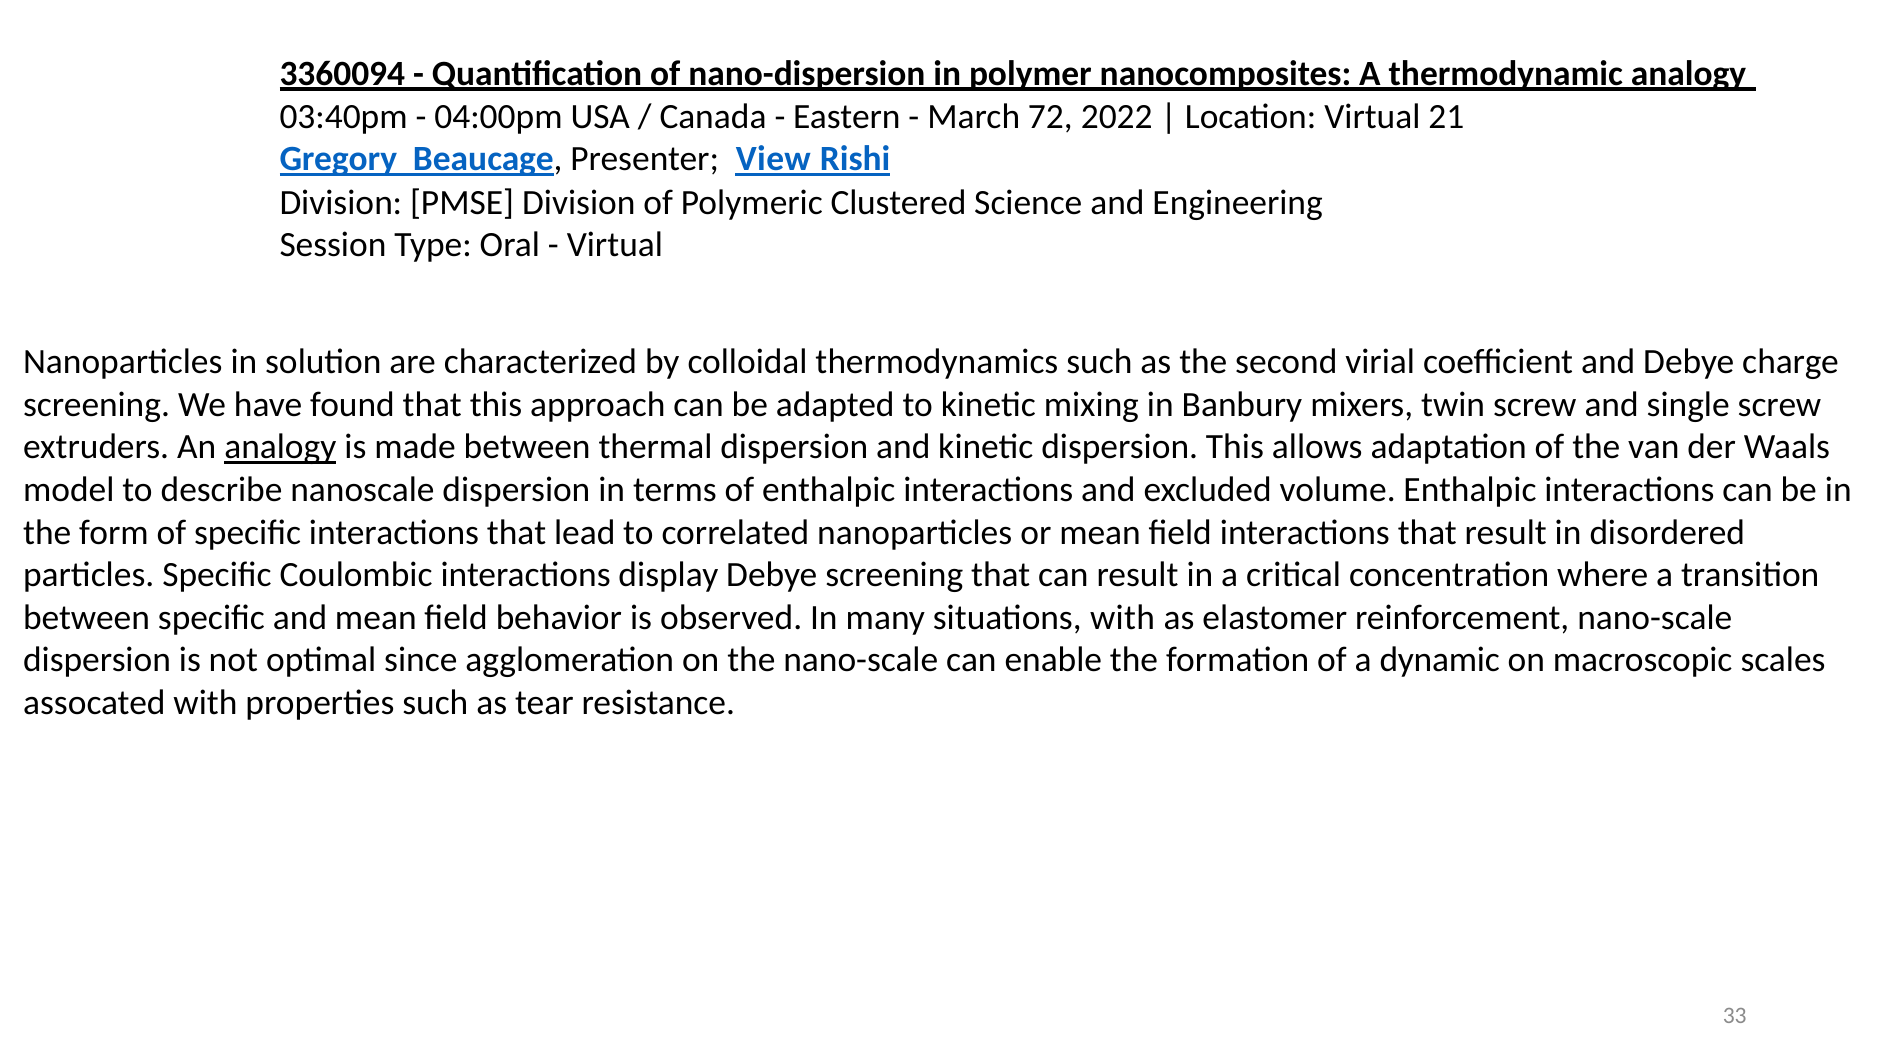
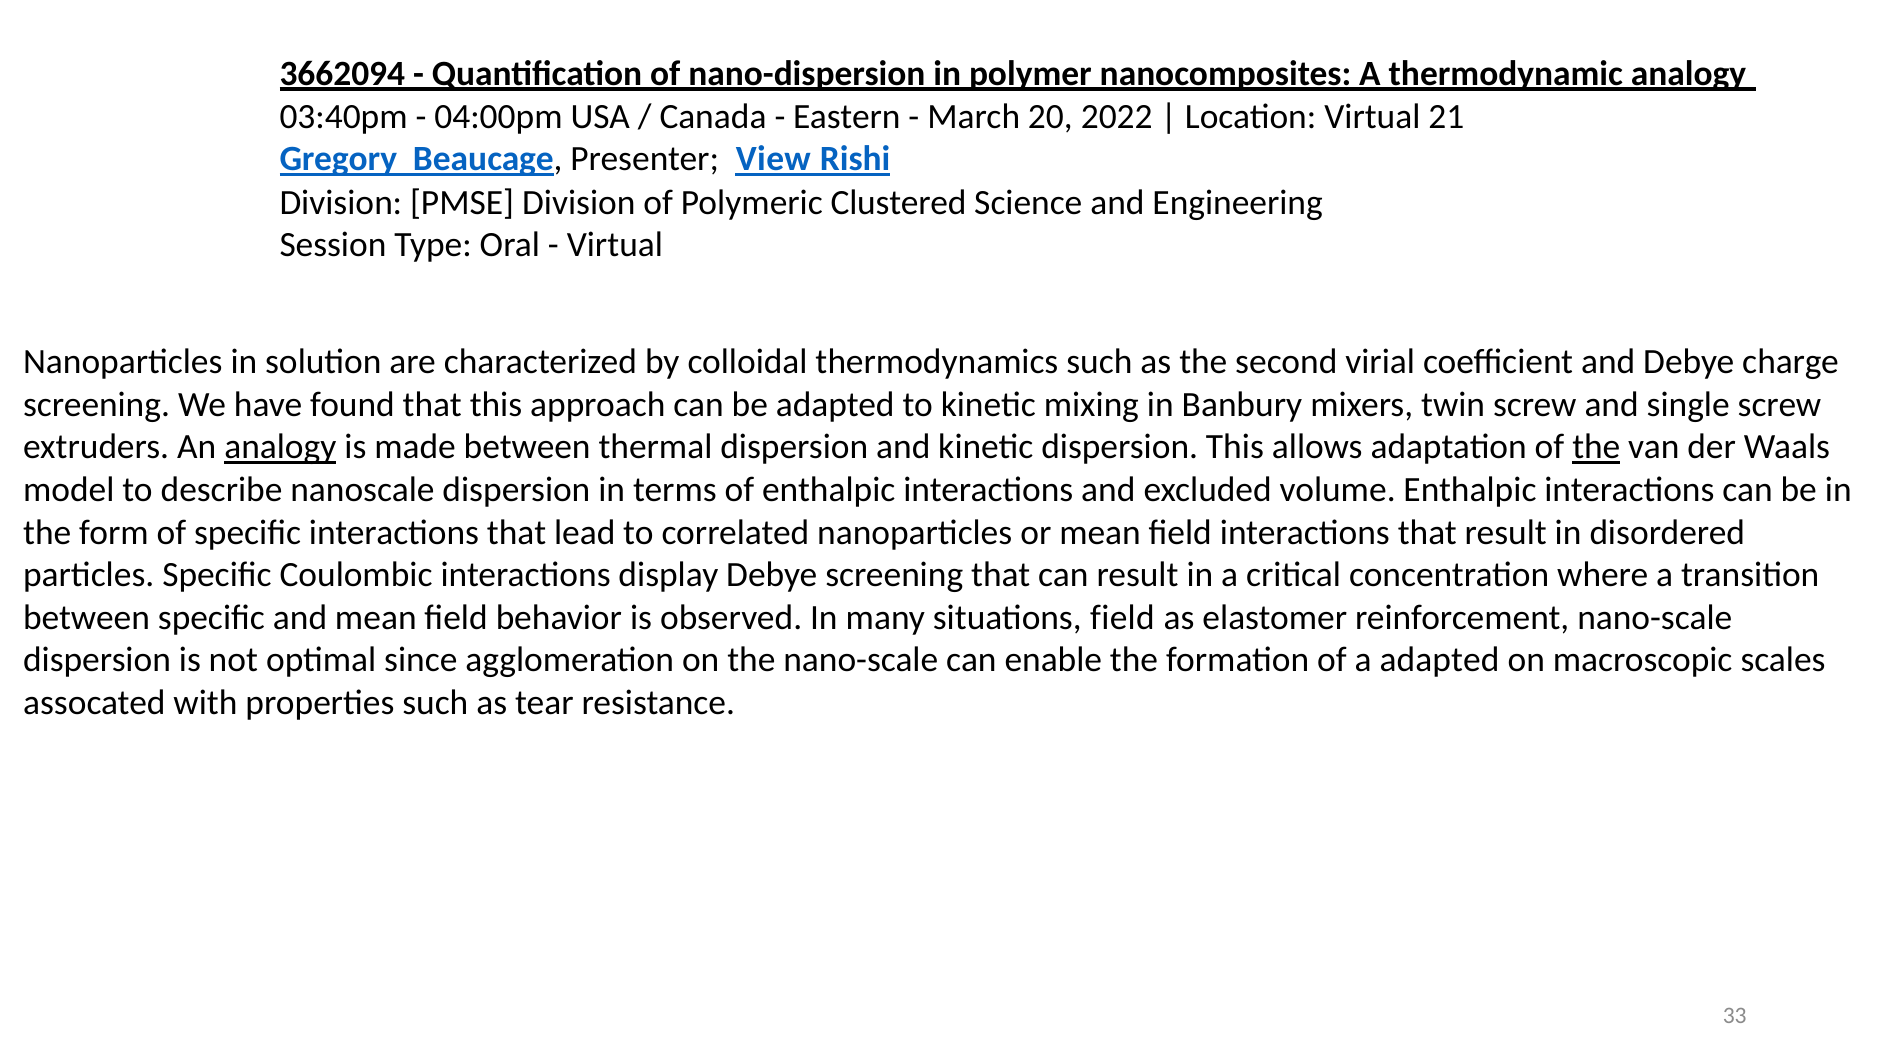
3360094: 3360094 -> 3662094 (342, 73)
72: 72 -> 20 (1050, 117)
the underline: none -> present (1596, 447)
situations with: with -> field (1122, 617)
a dynamic: dynamic -> adapted (1440, 660)
